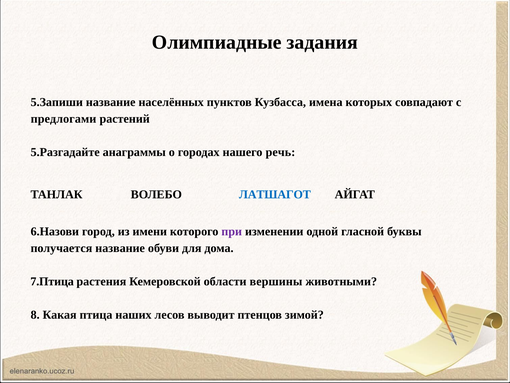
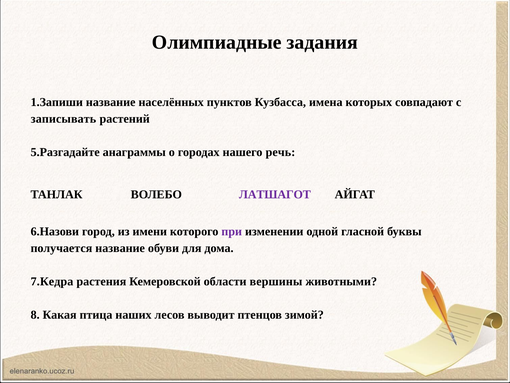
5.Запиши: 5.Запиши -> 1.Запиши (57, 102)
предлогами: предлогами -> записывать (63, 119)
ЛАТШАГОТ colour: blue -> purple (275, 194)
7.Птица: 7.Птица -> 7.Кедра (52, 281)
